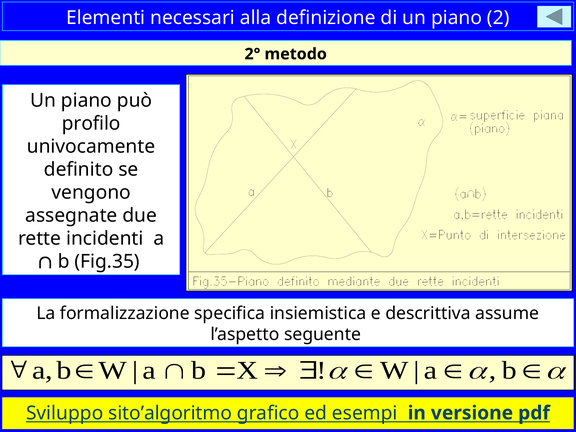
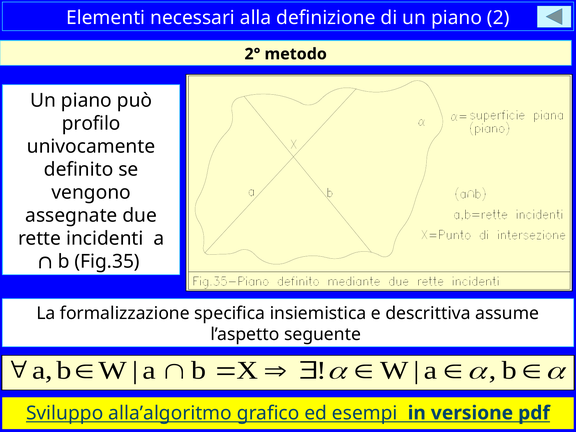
sito’algoritmo: sito’algoritmo -> alla’algoritmo (170, 413)
